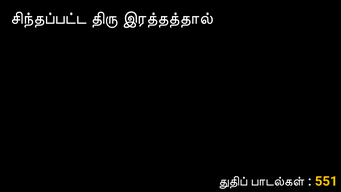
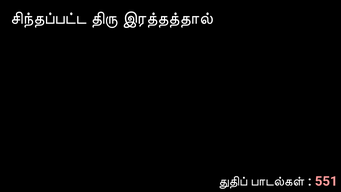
551 colour: yellow -> pink (326, 181)
